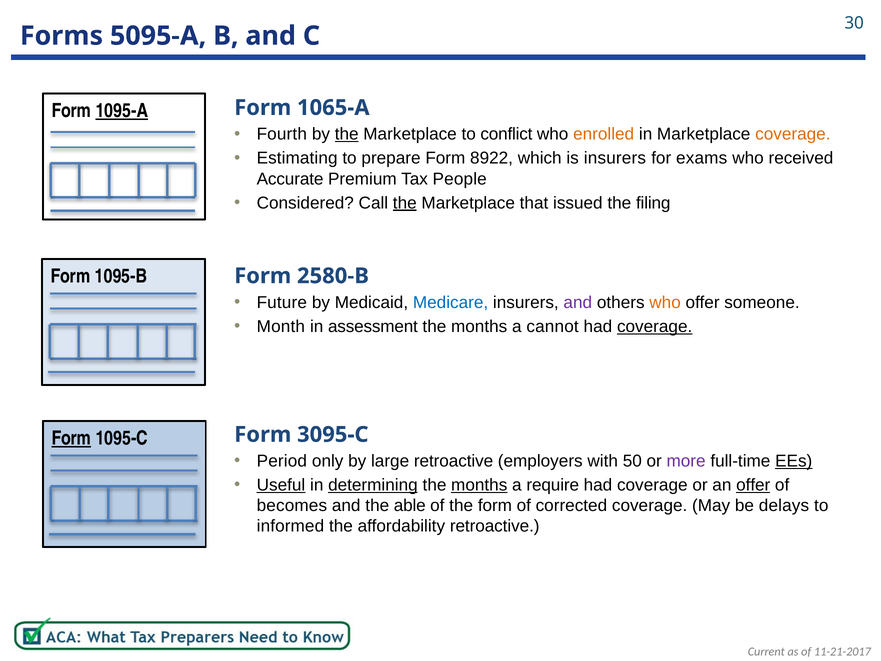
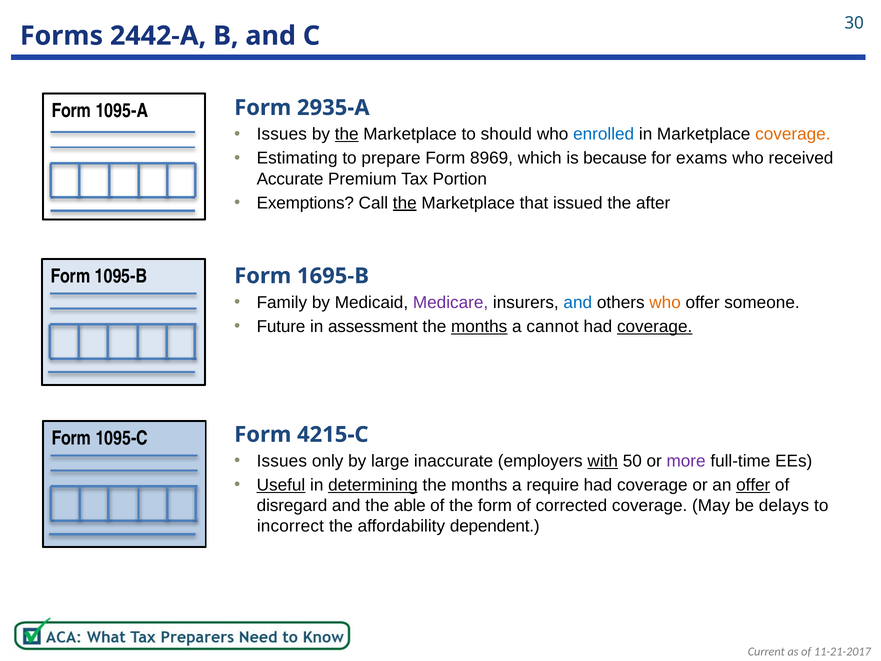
5095-A: 5095-A -> 2442-A (158, 36)
1095-A underline: present -> none (122, 111)
1065-A: 1065-A -> 2935-A (333, 108)
Fourth: Fourth -> Issues (282, 134)
conflict: conflict -> should (506, 134)
enrolled colour: orange -> blue (604, 134)
8922: 8922 -> 8969 (492, 158)
is insurers: insurers -> because (615, 158)
People: People -> Portion (460, 179)
Considered: Considered -> Exemptions (305, 203)
filing: filing -> after (653, 203)
2580-B: 2580-B -> 1695-B (333, 276)
Future: Future -> Family (282, 302)
Medicare colour: blue -> purple (451, 302)
and colour: purple -> blue (578, 302)
Month: Month -> Future (281, 326)
months underline: none -> present (479, 326)
3095-C: 3095-C -> 4215-C (333, 434)
Form underline: present -> none (71, 438)
Period: Period -> Issues (282, 461)
large retroactive: retroactive -> inaccurate (454, 461)
with underline: none -> present (603, 461)
EEs underline: present -> none (794, 461)
months underline: present -> none (479, 485)
becomes: becomes -> disregard (292, 506)
informed: informed -> incorrect (290, 526)
affordability retroactive: retroactive -> dependent (495, 526)
